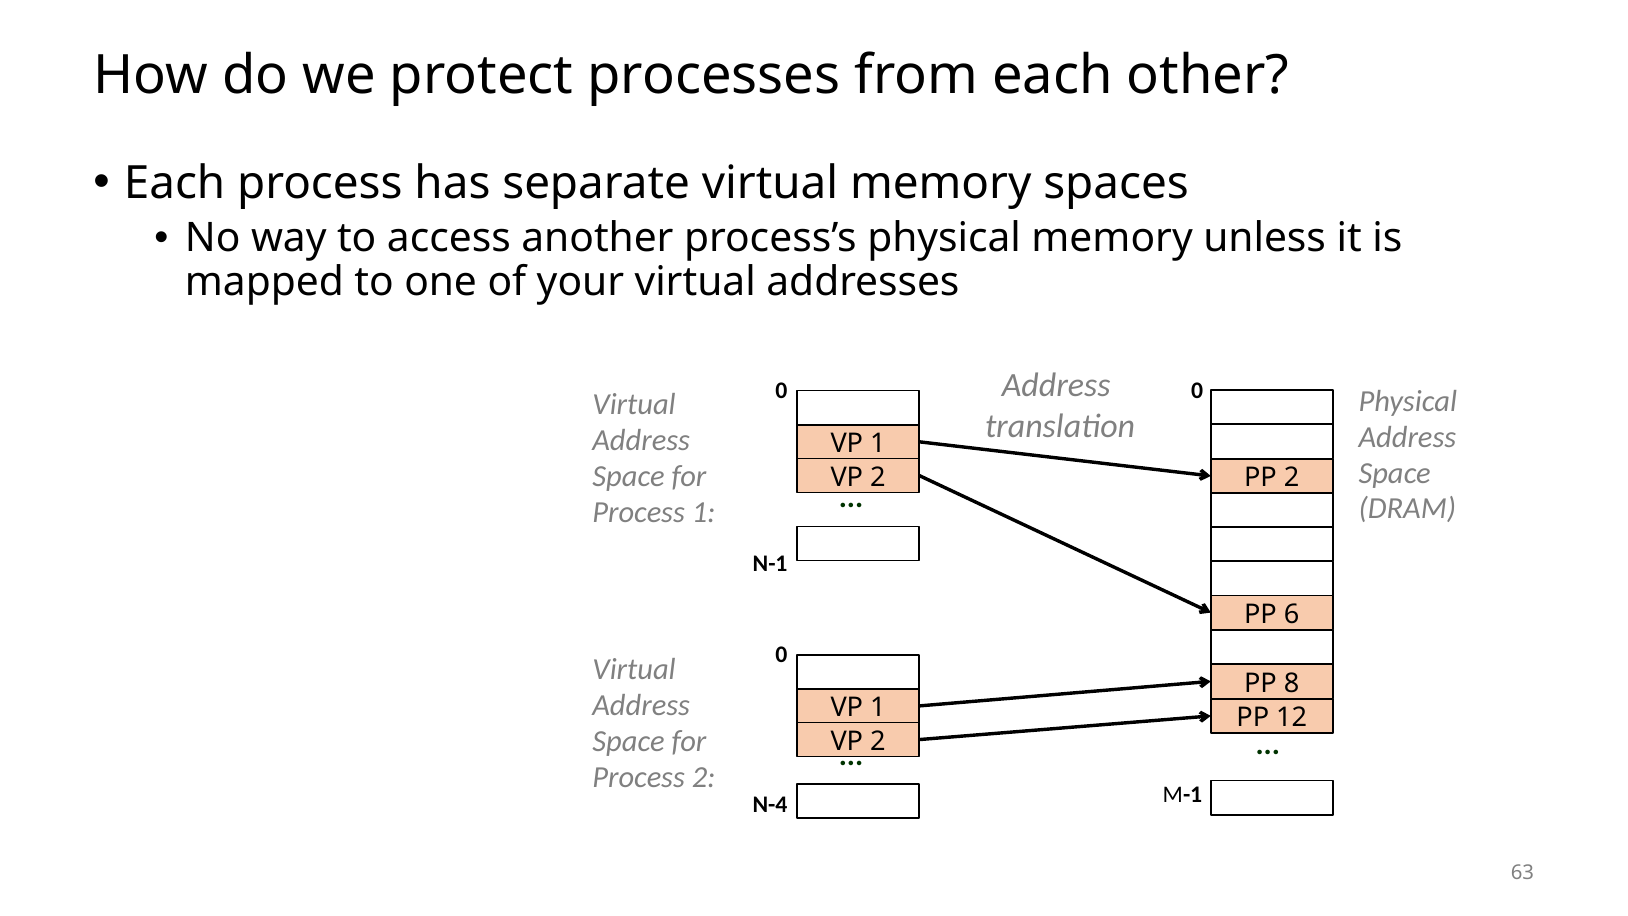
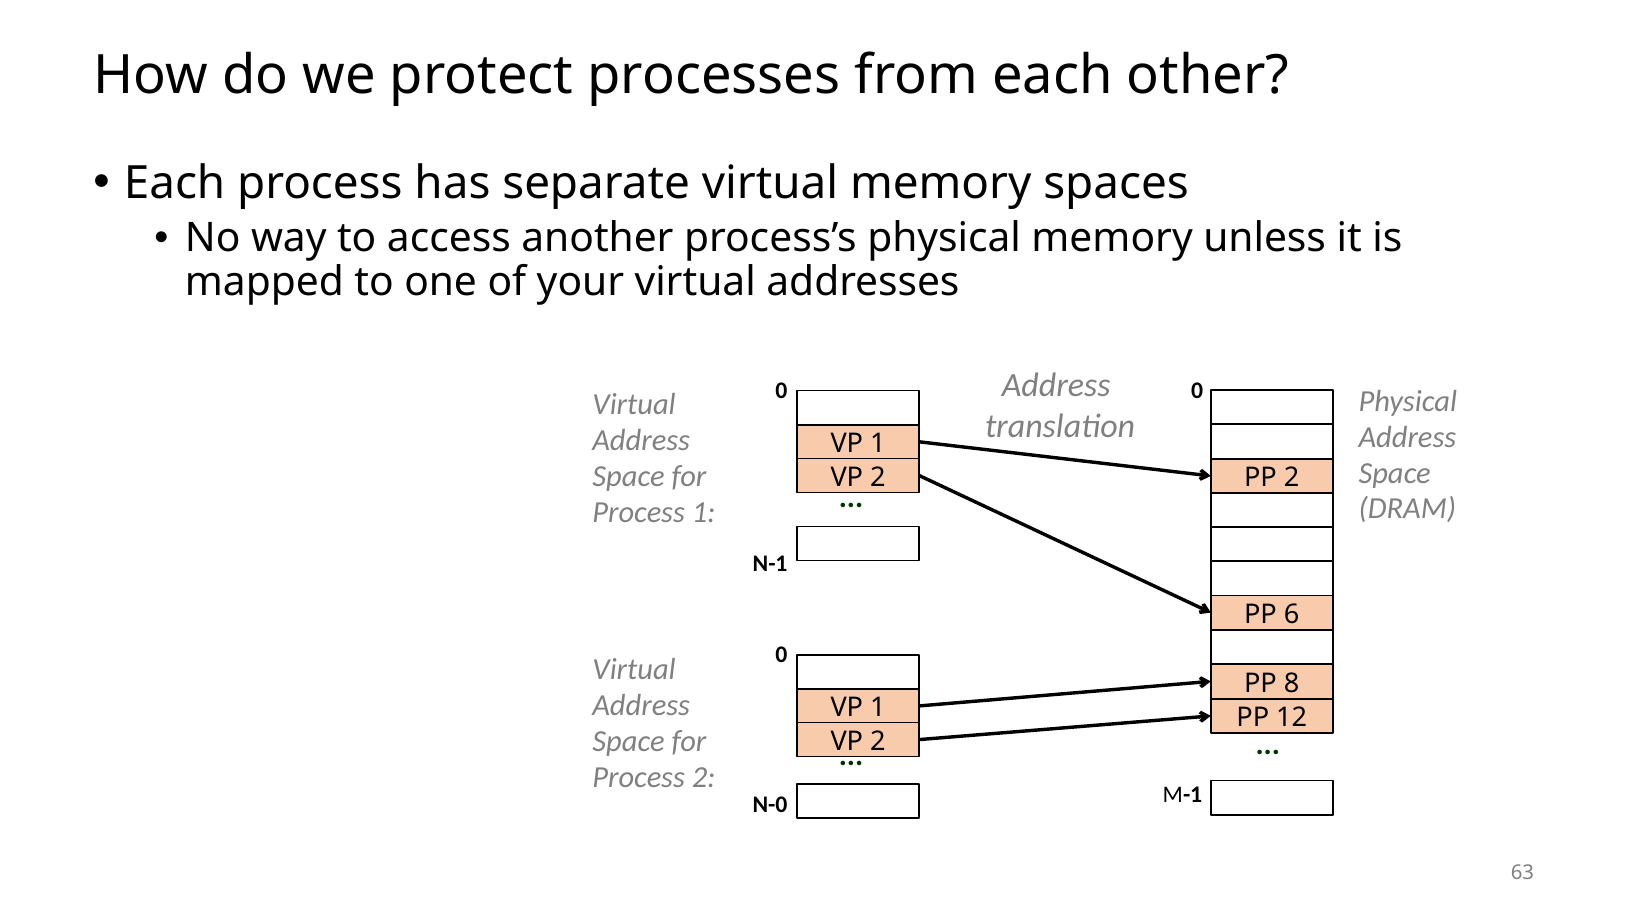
N-4: N-4 -> N-0 (770, 804)
